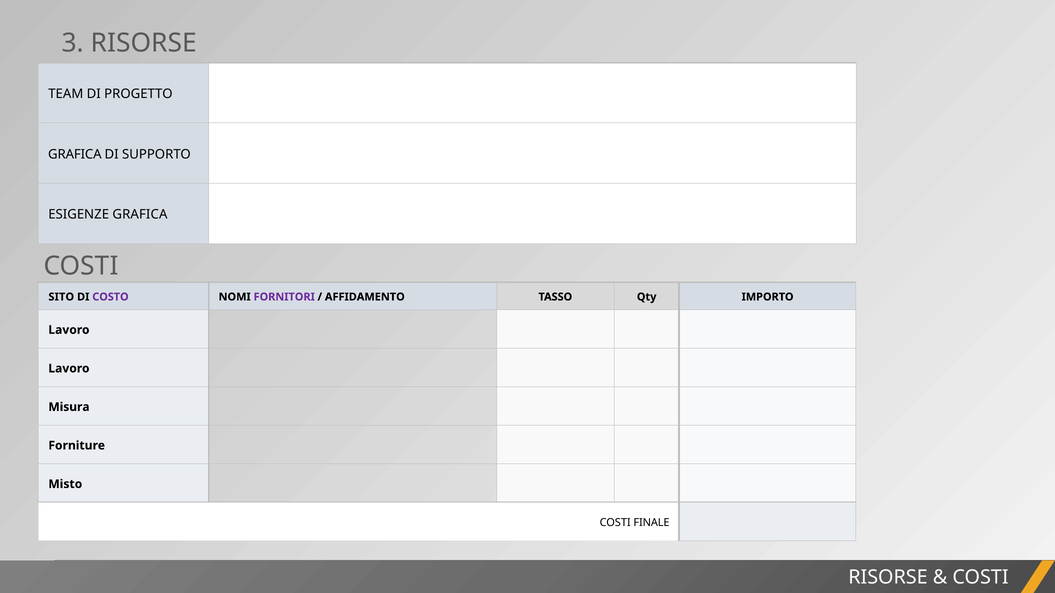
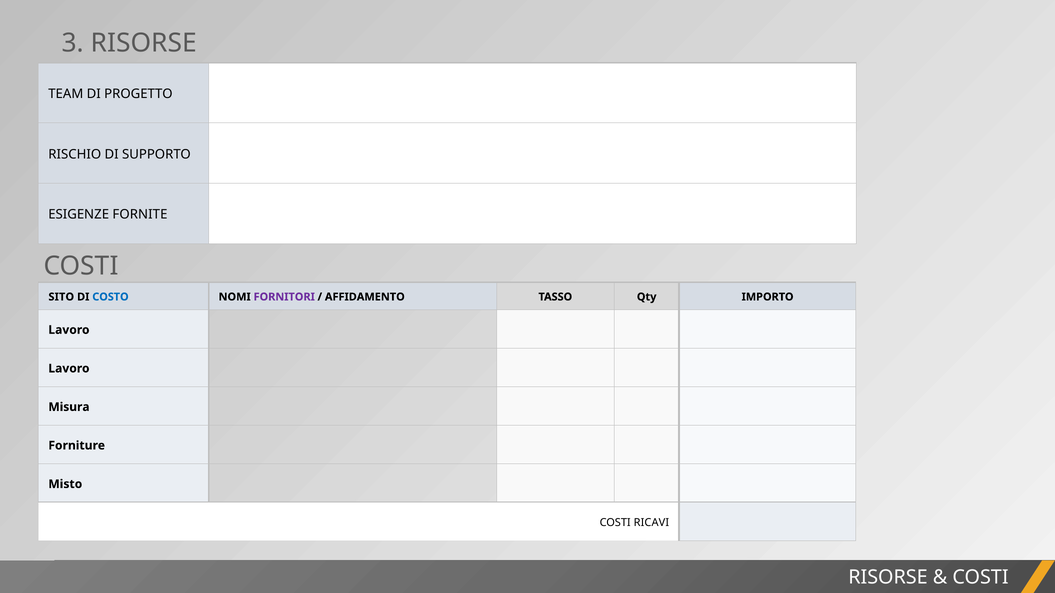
GRAFICA: GRAFICA -> RISCHIO (75, 154)
ESIGENZE GRAFICA: GRAFICA -> FORNITE (140, 215)
COSTO colour: purple -> blue (110, 297)
FINALE: FINALE -> RICAVI (651, 523)
